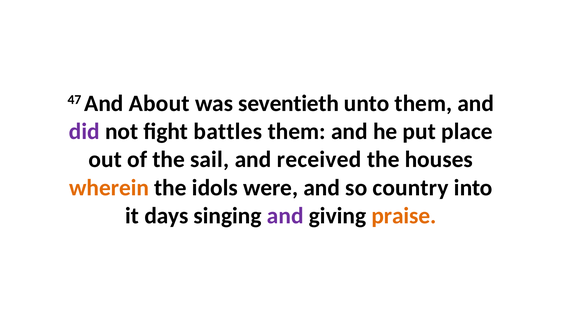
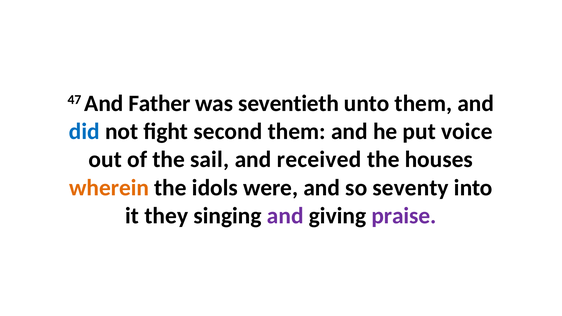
About: About -> Father (159, 103)
did colour: purple -> blue (84, 132)
battles: battles -> second (228, 132)
place: place -> voice (467, 132)
country: country -> seventy (411, 188)
days: days -> they (166, 216)
praise colour: orange -> purple (404, 216)
